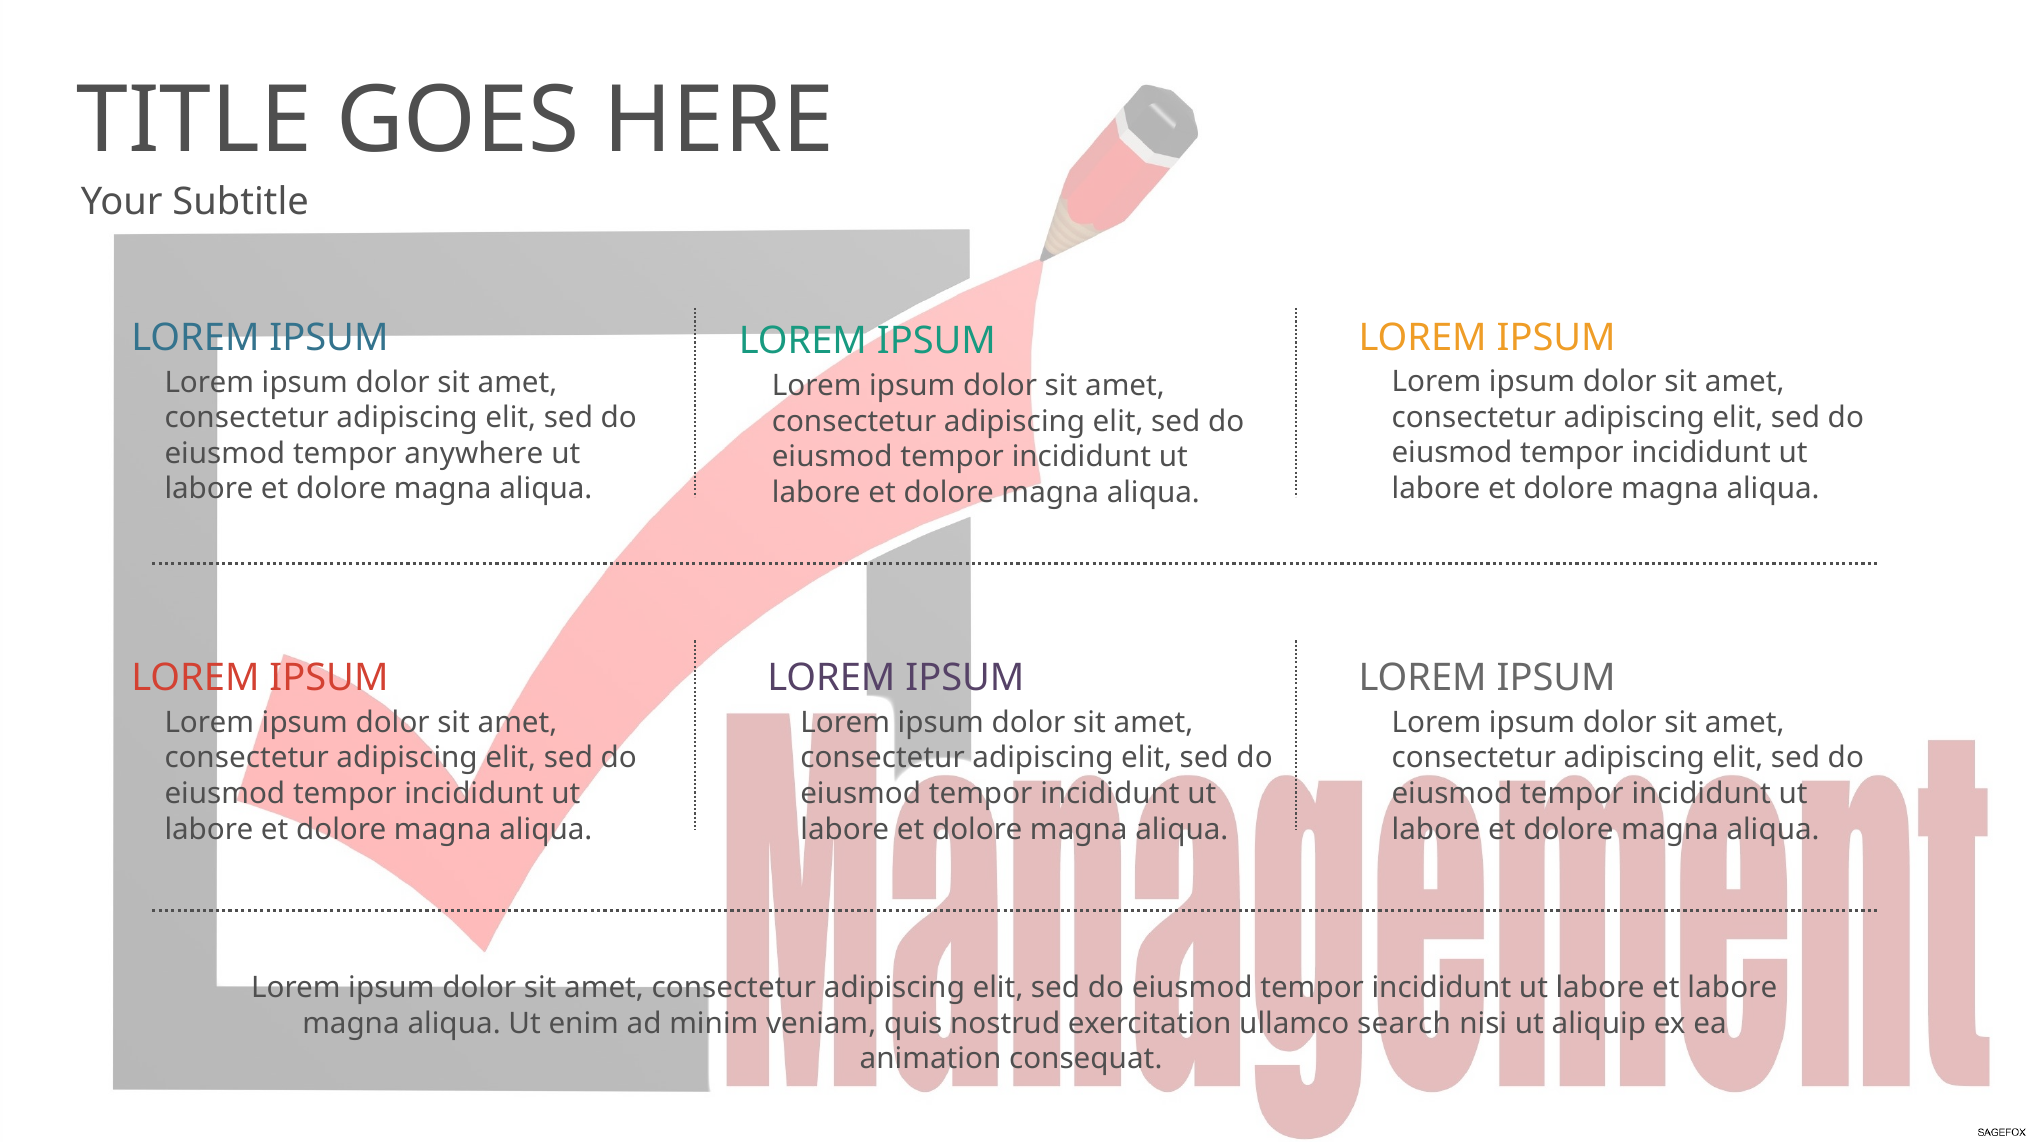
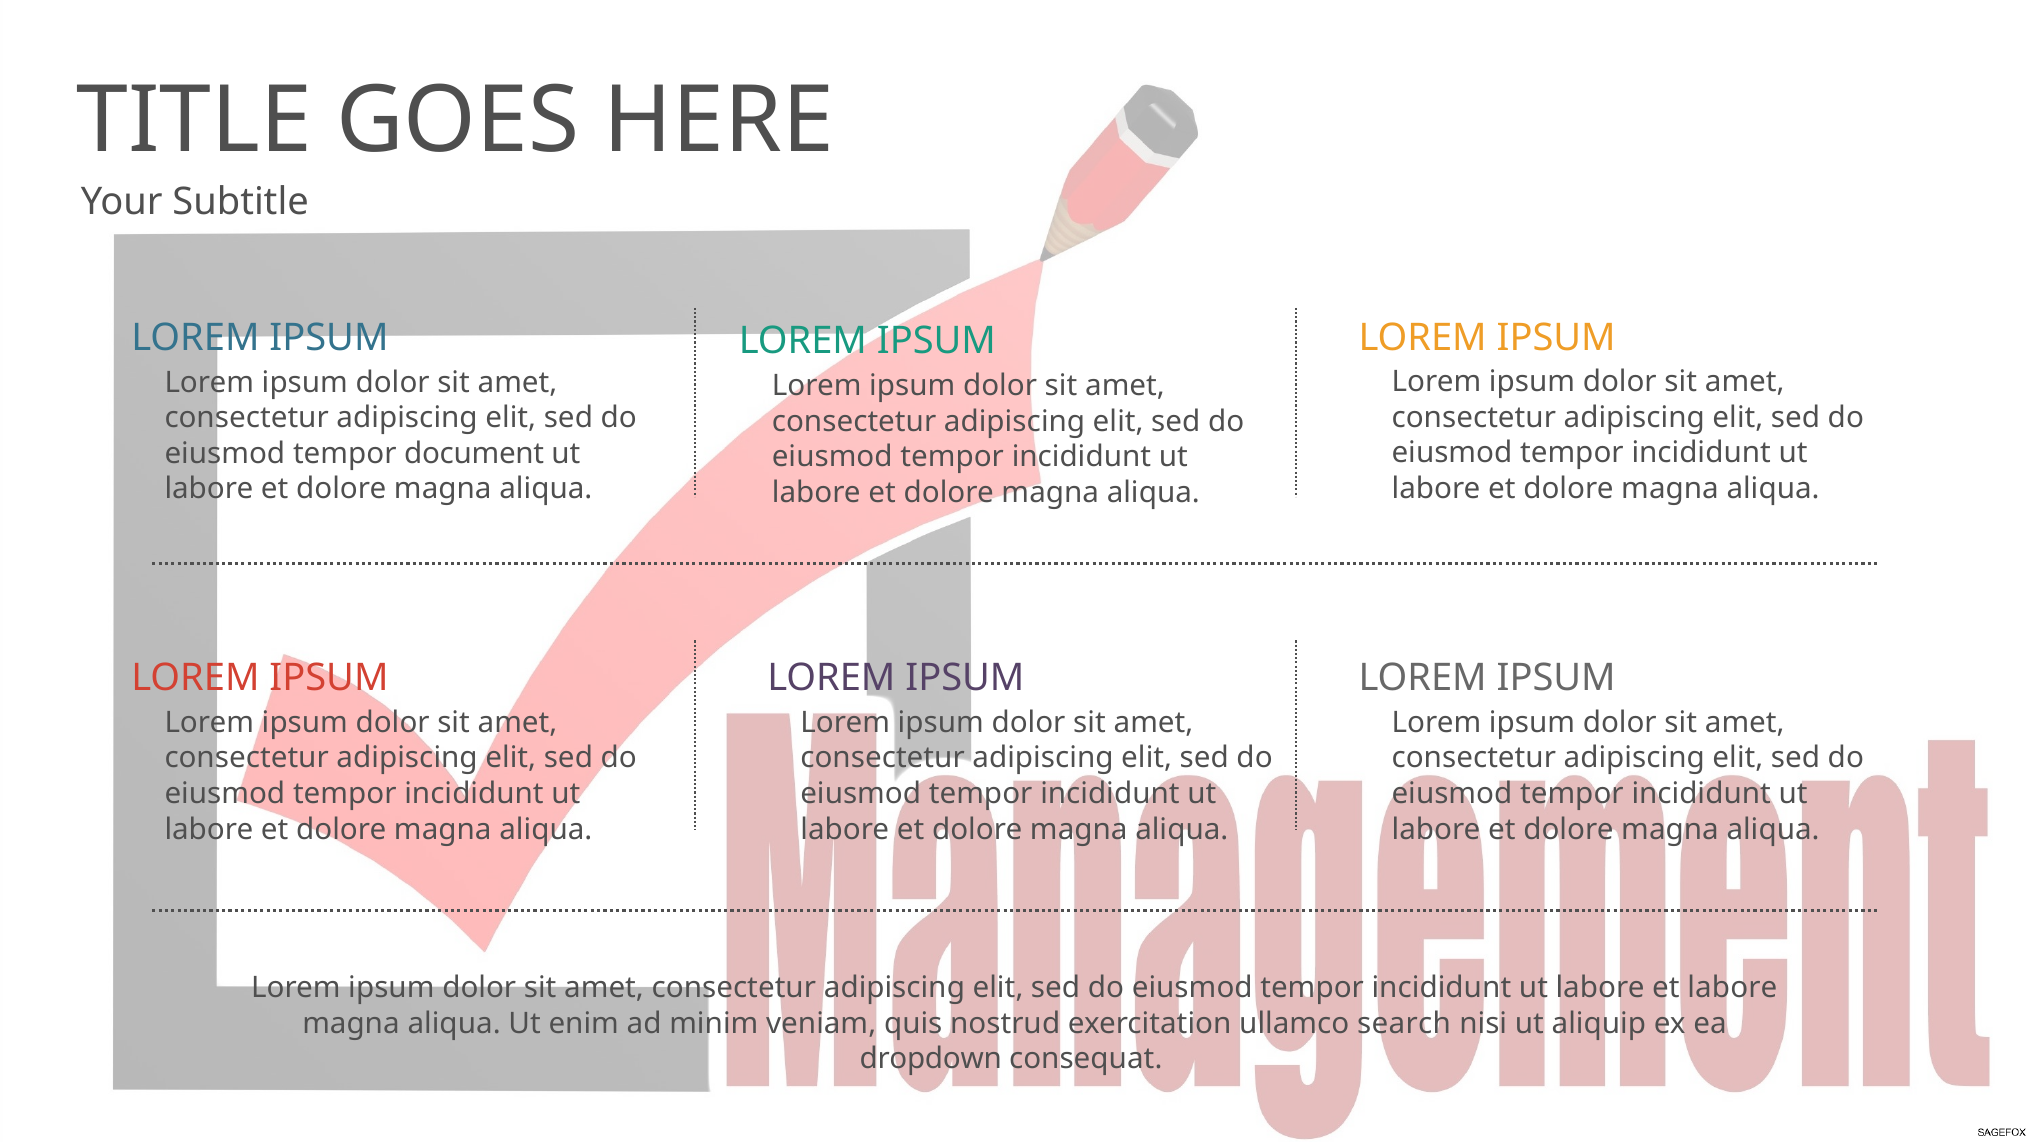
anywhere: anywhere -> document (474, 453)
animation: animation -> dropdown (931, 1059)
